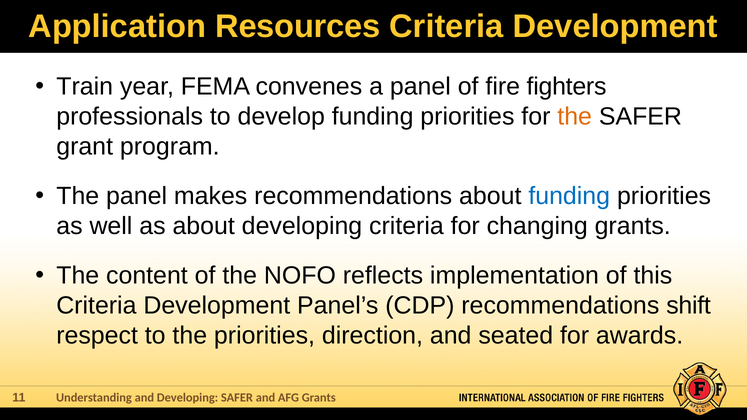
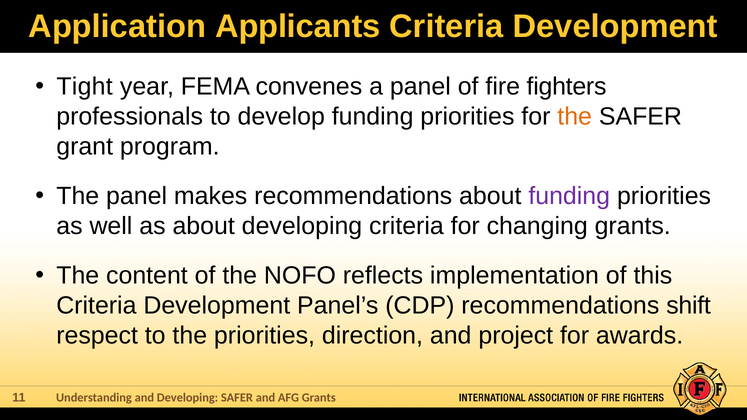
Resources: Resources -> Applicants (298, 26)
Train: Train -> Tight (85, 87)
funding colour: blue -> purple (569, 196)
seated: seated -> project (516, 336)
